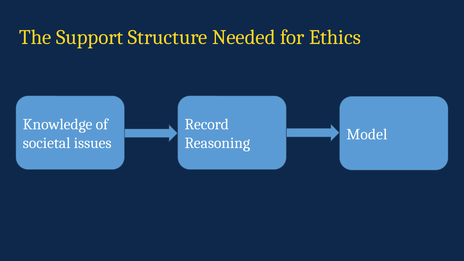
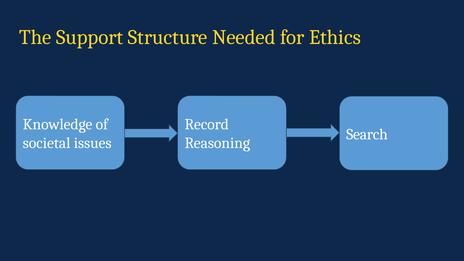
Model: Model -> Search (367, 134)
